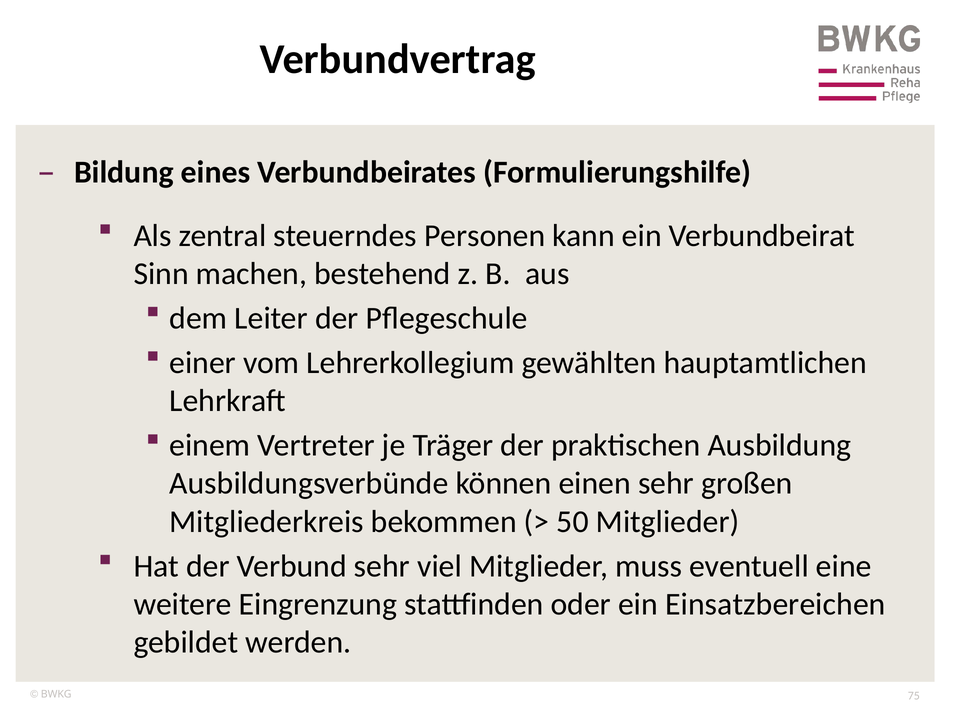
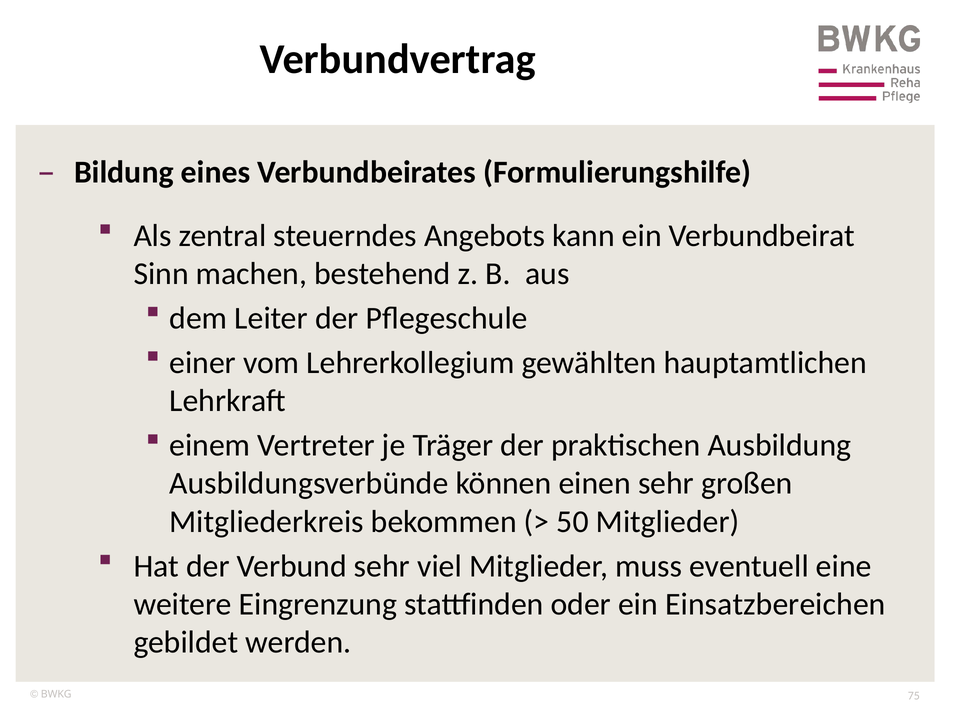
Personen: Personen -> Angebots (485, 235)
